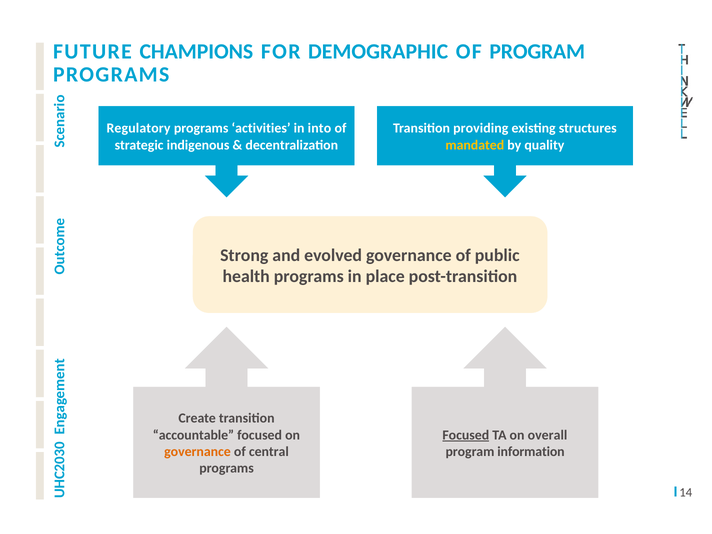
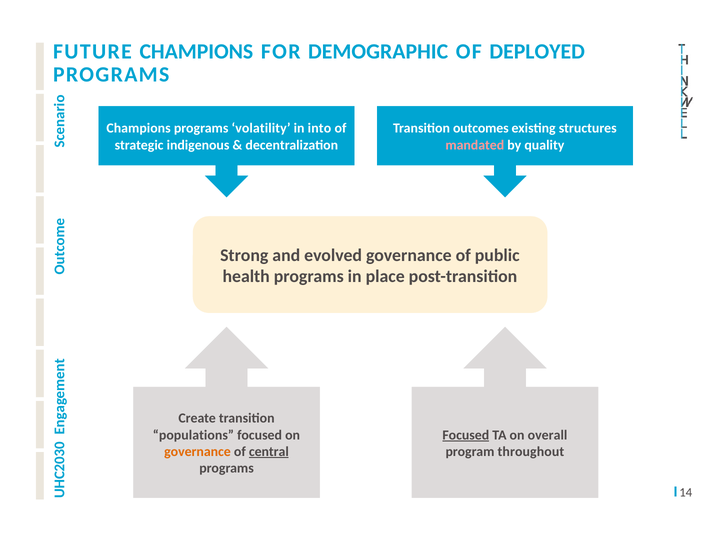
OF PROGRAM: PROGRAM -> DEPLOYED (537, 51)
Regulatory: Regulatory -> Champions (139, 128)
activities: activities -> volatility (261, 128)
providing: providing -> outcomes (481, 128)
mandated colour: yellow -> pink (475, 145)
accountable: accountable -> populations (193, 435)
central underline: none -> present (269, 452)
information: information -> throughout (531, 452)
